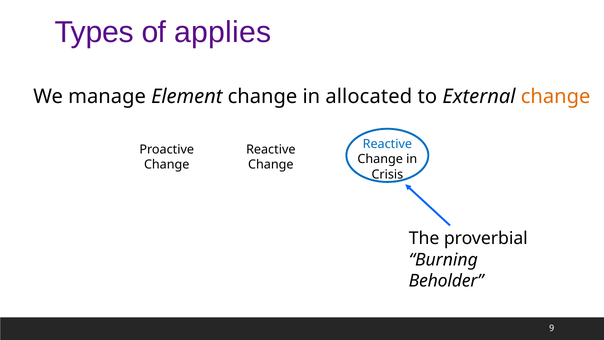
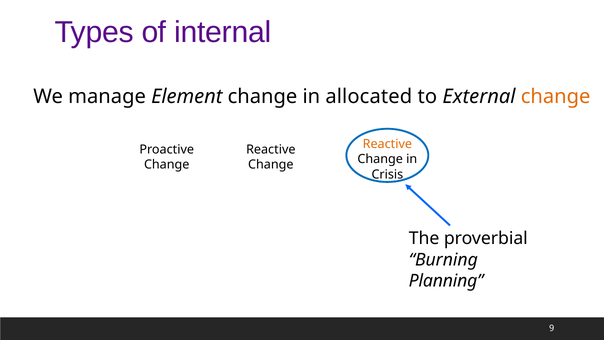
applies: applies -> internal (223, 32)
Reactive colour: blue -> orange (387, 144)
Beholder: Beholder -> Planning (446, 281)
